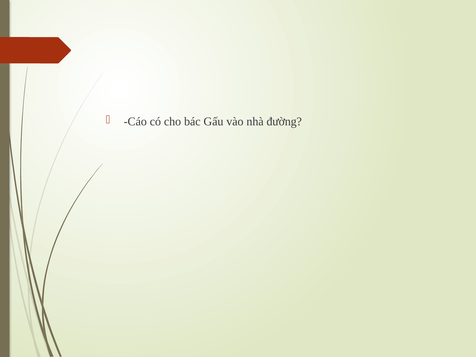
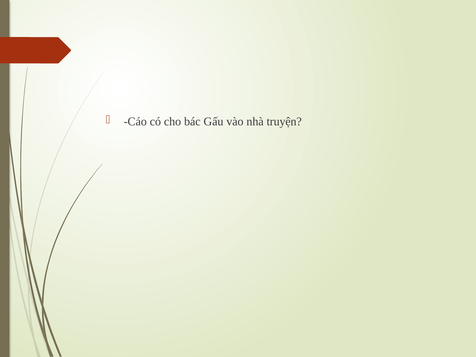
đường: đường -> truyện (284, 121)
